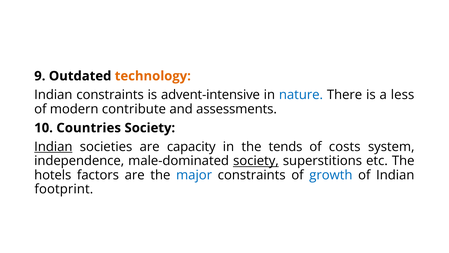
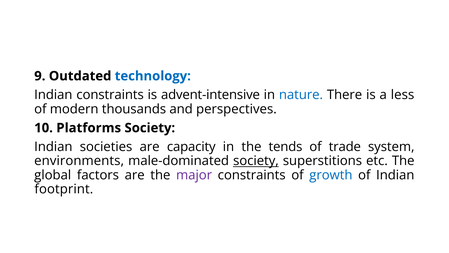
technology colour: orange -> blue (153, 76)
contribute: contribute -> thousands (134, 109)
assessments: assessments -> perspectives (236, 109)
Countries: Countries -> Platforms (89, 128)
Indian underline: present -> none (53, 147)
costs: costs -> trade (345, 147)
independence: independence -> environments (79, 161)
hotels: hotels -> global (53, 175)
major colour: blue -> purple (194, 175)
